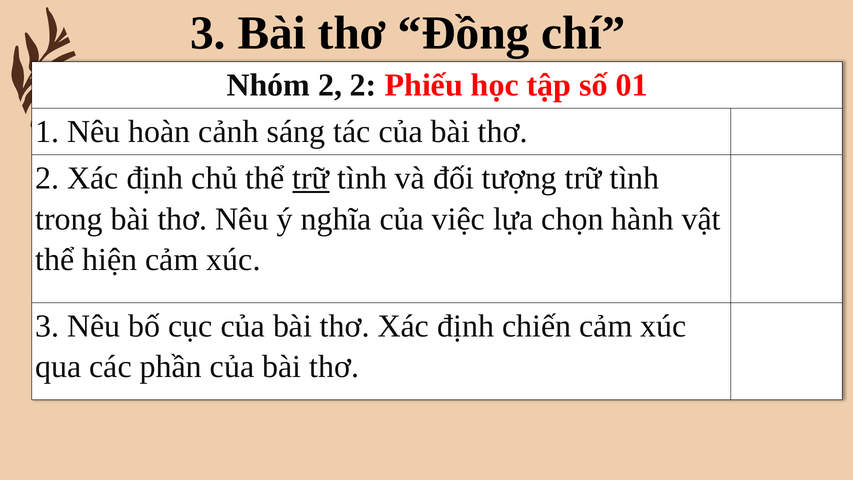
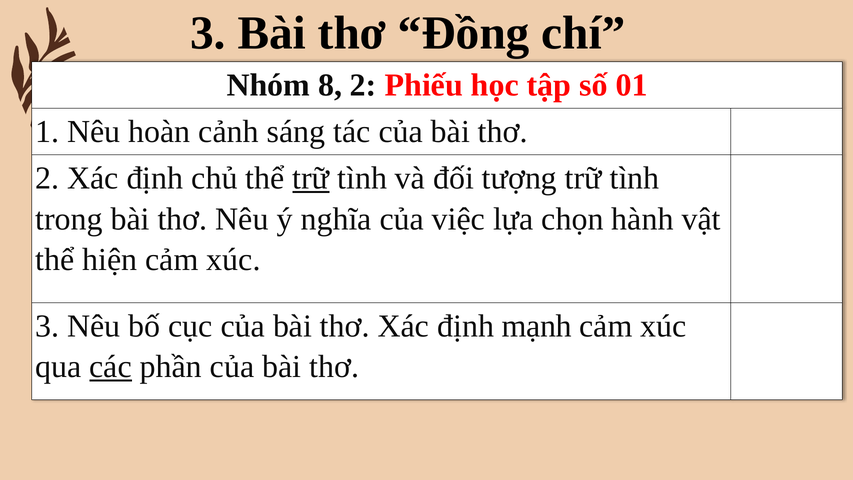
Nhóm 2: 2 -> 8 (330, 85)
chiến: chiến -> mạnh (537, 326)
các underline: none -> present (111, 367)
